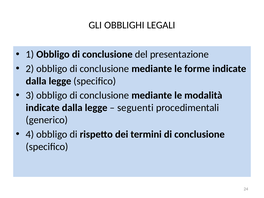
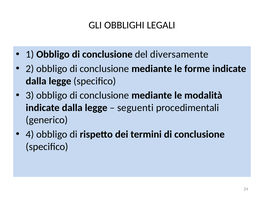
presentazione: presentazione -> diversamente (179, 54)
